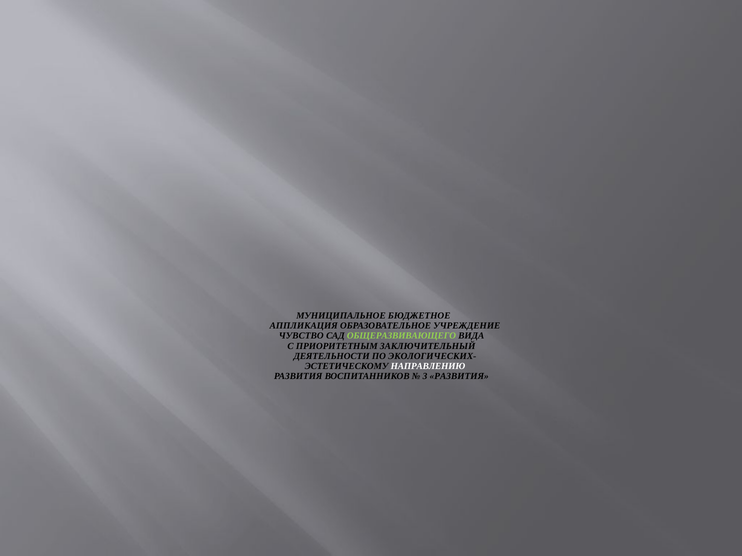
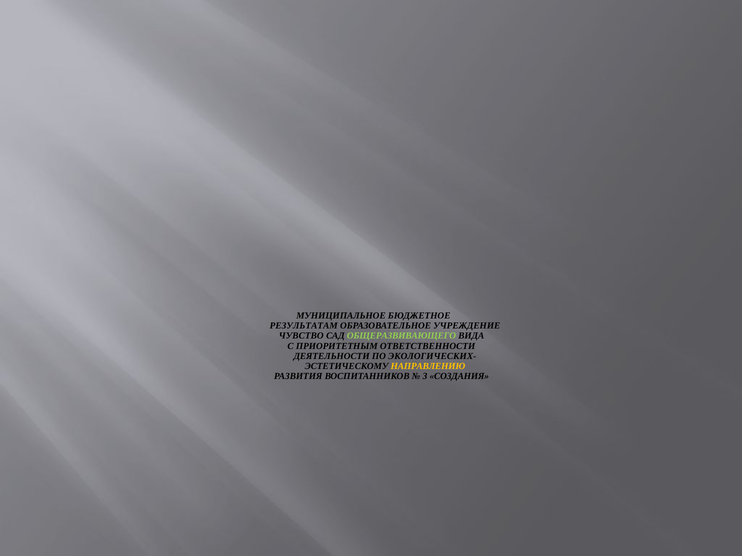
АППЛИКАЦИЯ: АППЛИКАЦИЯ -> РЕЗУЛЬТАТАМ (304, 326)
ЗАКЛЮЧИТЕЛЬНЫЙ: ЗАКЛЮЧИТЕЛЬНЫЙ -> ОТВЕТСТВЕННОСТИ (428, 346)
НАПРАВЛЕНИЮ colour: white -> yellow (428, 366)
3 РАЗВИТИЯ: РАЗВИТИЯ -> СОЗДАНИЯ (459, 376)
